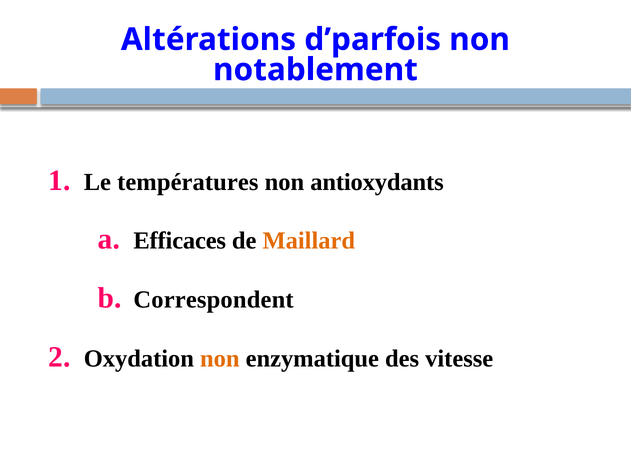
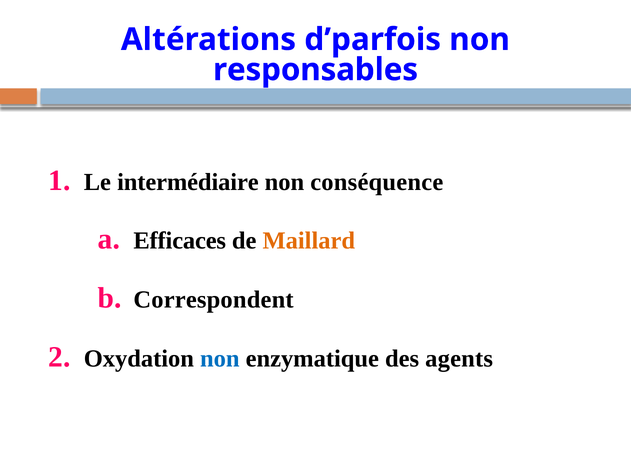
notablement: notablement -> responsables (316, 70)
températures: températures -> intermédiaire (188, 182)
antioxydants: antioxydants -> conséquence (377, 182)
non colour: orange -> blue (220, 359)
vitesse: vitesse -> agents (459, 359)
